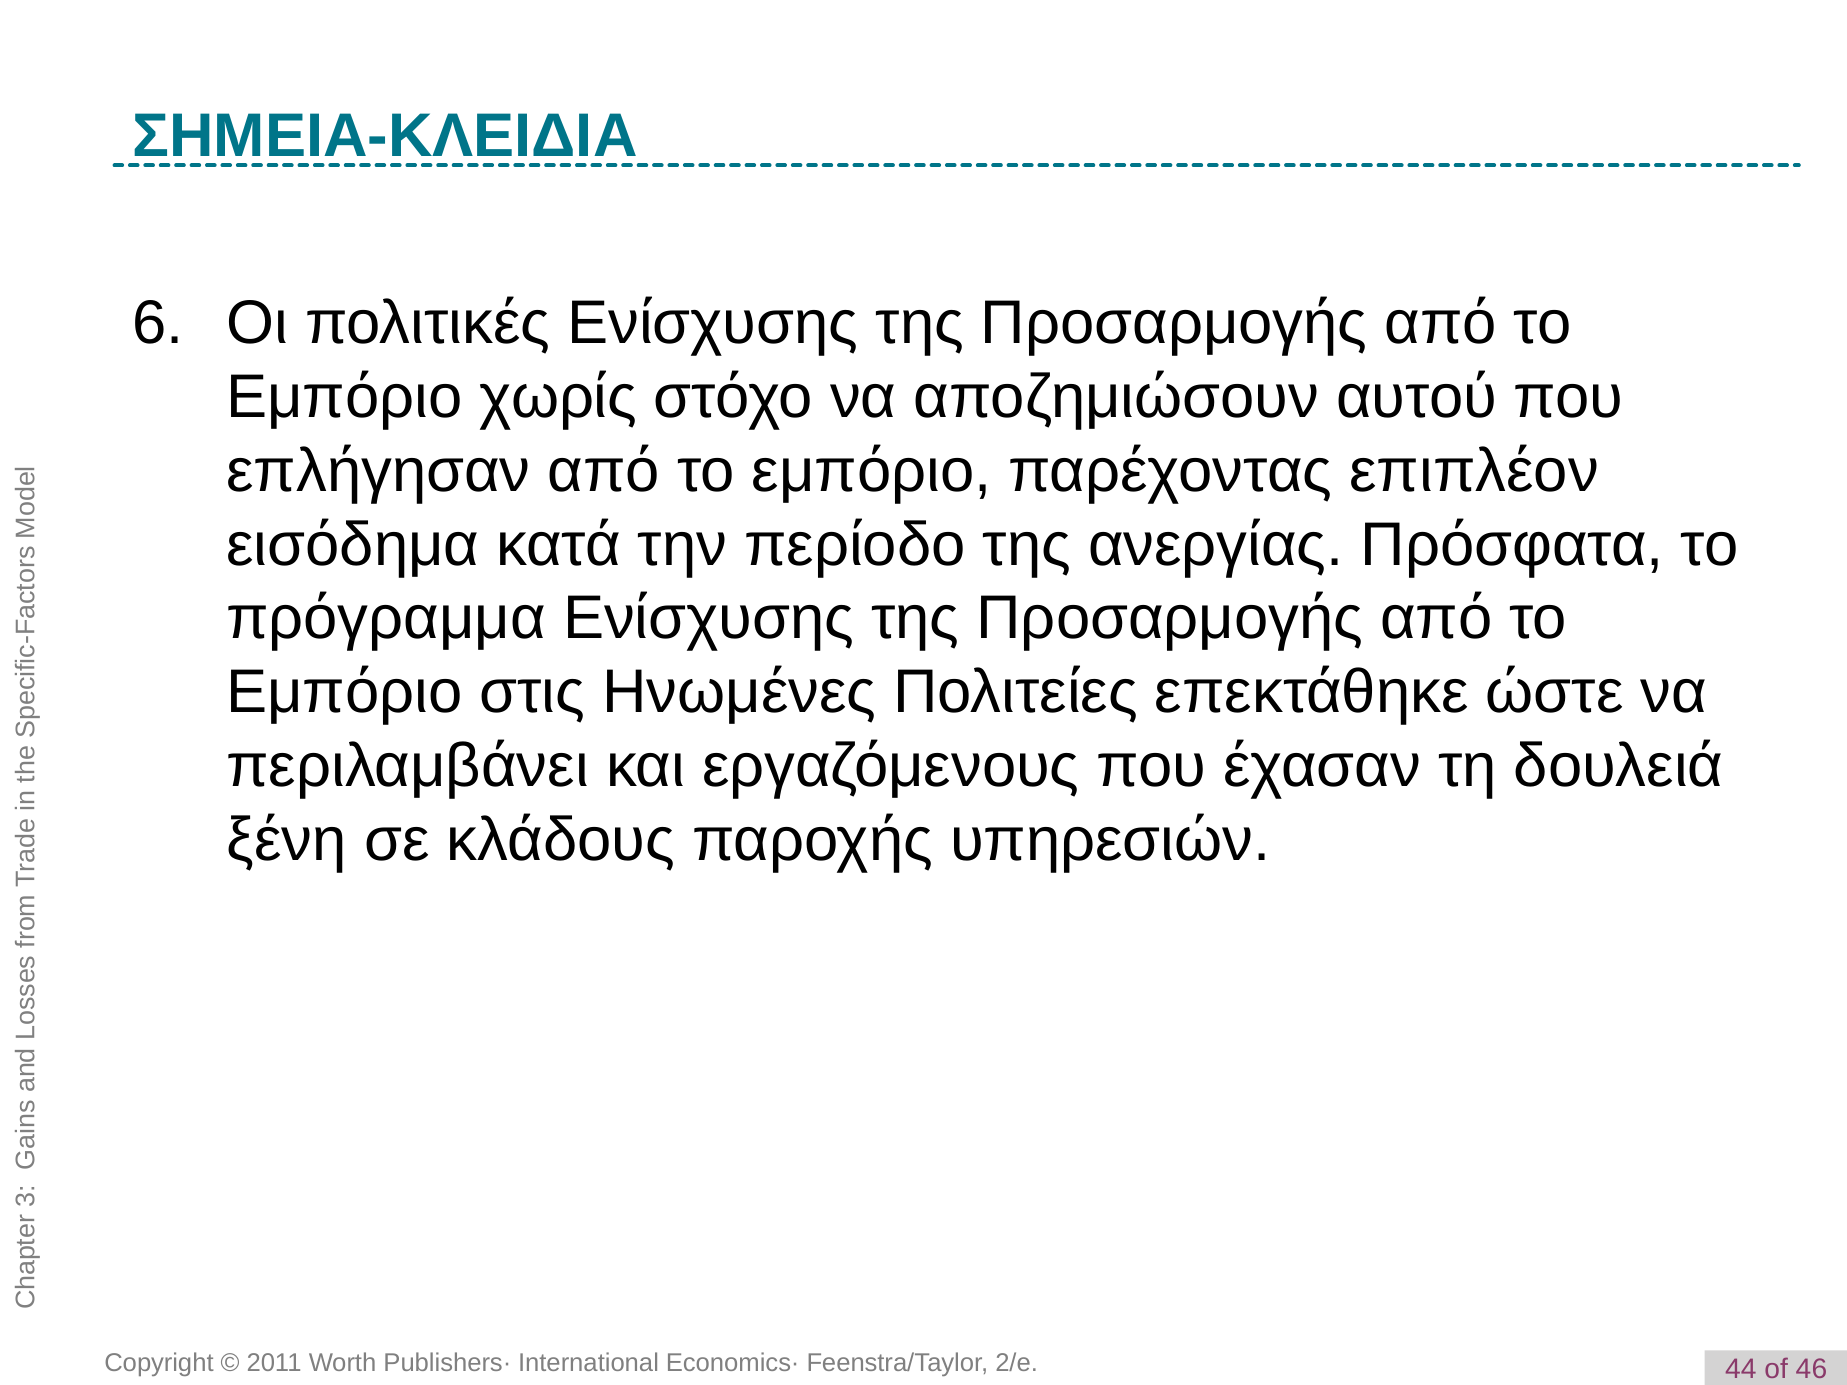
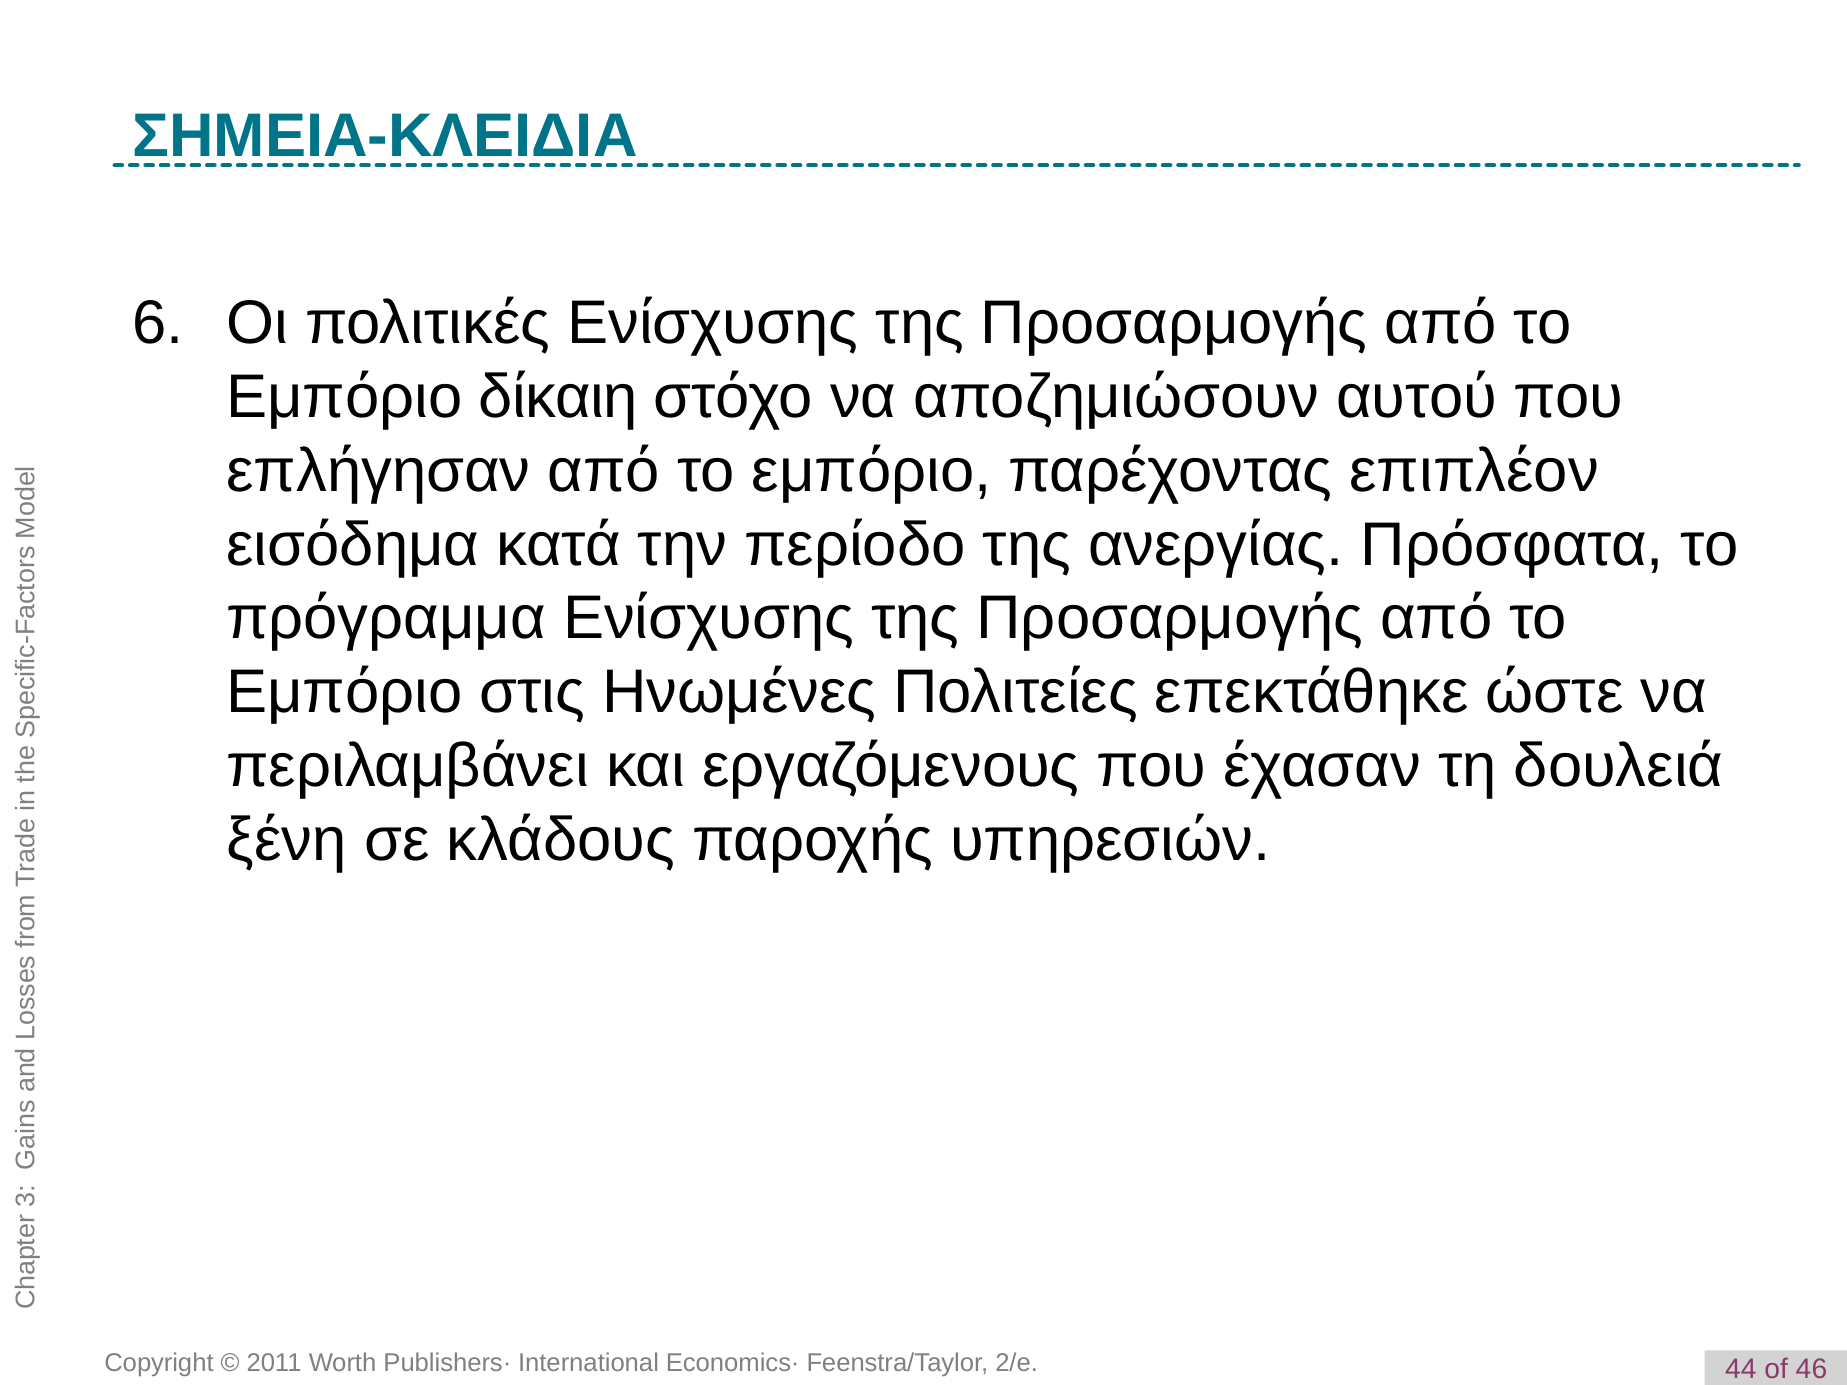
χωρίς: χωρίς -> δίκαιη (558, 397)
